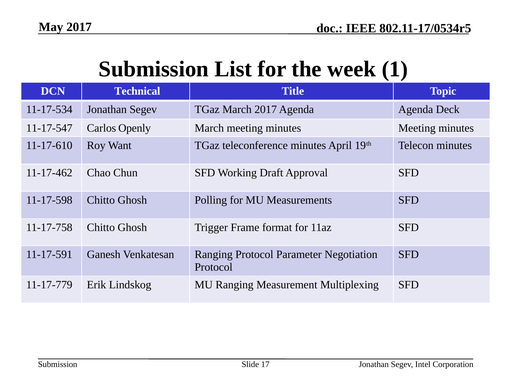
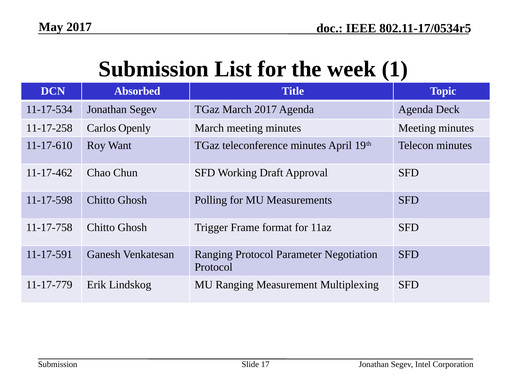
Technical: Technical -> Absorbed (137, 91)
11-17-547: 11-17-547 -> 11-17-258 (49, 128)
